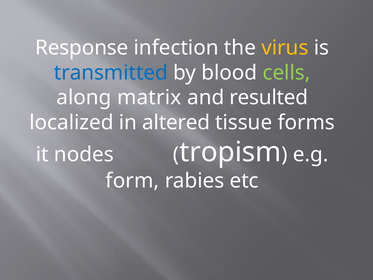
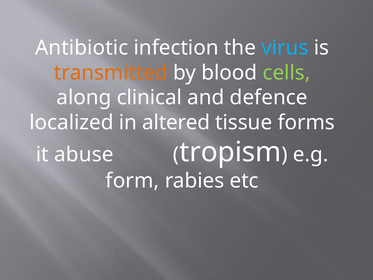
Response: Response -> Antibiotic (82, 48)
virus colour: yellow -> light blue (285, 48)
transmitted colour: blue -> orange (111, 73)
matrix: matrix -> clinical (149, 97)
resulted: resulted -> defence (269, 97)
nodes: nodes -> abuse (84, 154)
